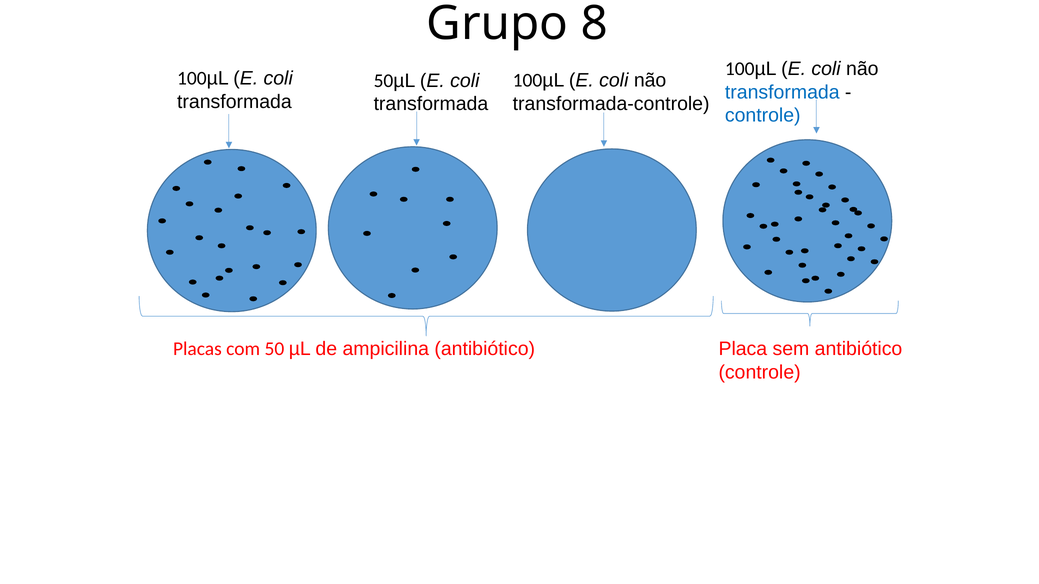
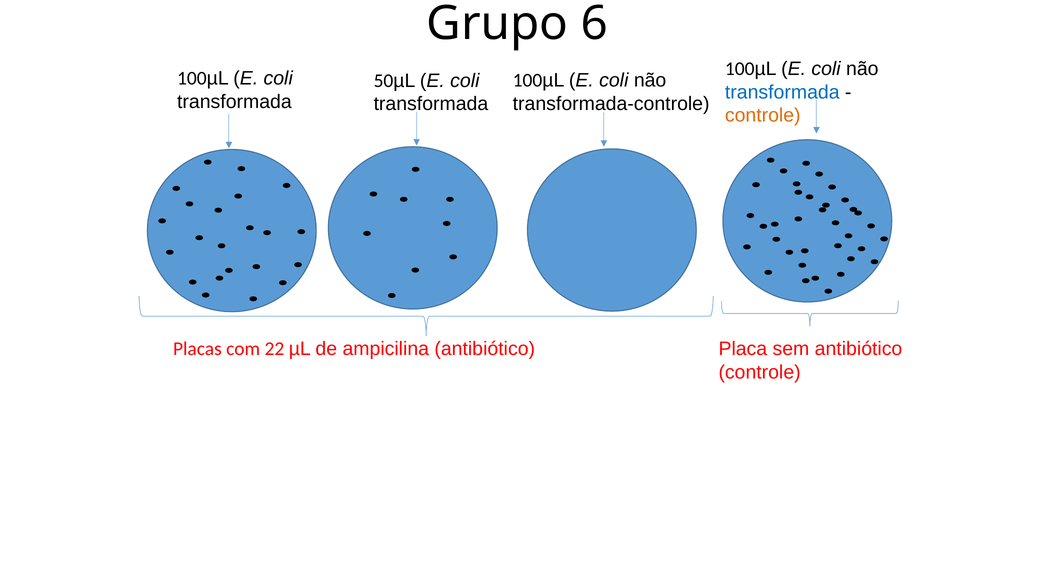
8: 8 -> 6 (594, 24)
controle colour: blue -> orange (763, 116)
50: 50 -> 22 (274, 349)
